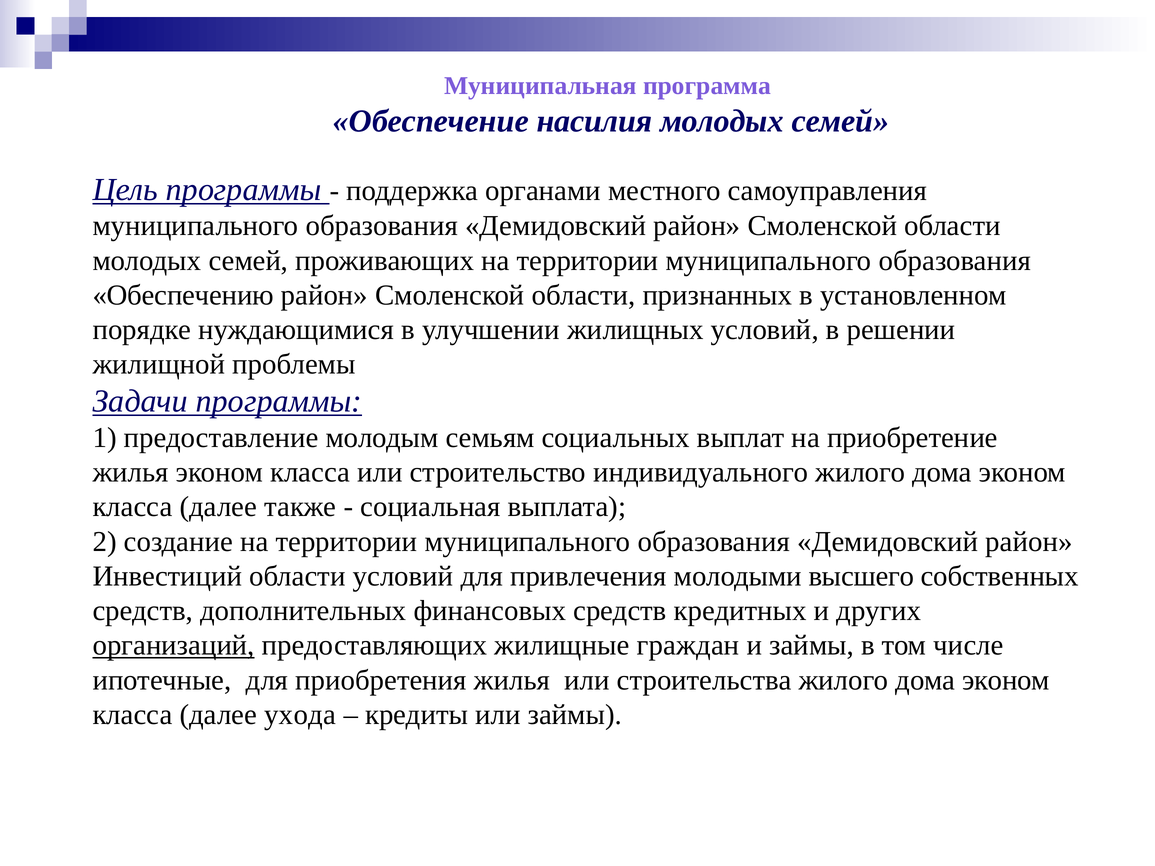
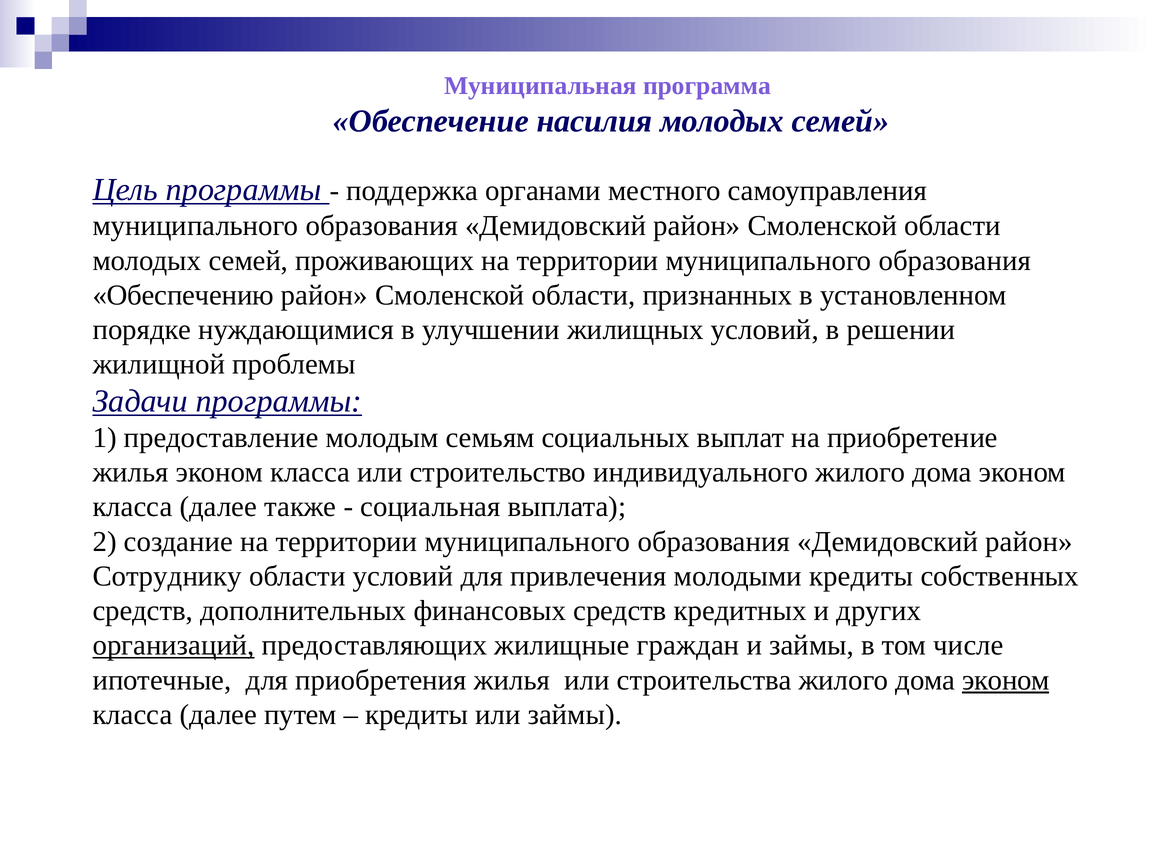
Инвестиций: Инвестиций -> Сотруднику (167, 576)
молодыми высшего: высшего -> кредиты (861, 576)
эконом underline: none -> present (1006, 680)
ухода: ухода -> путем (300, 715)
